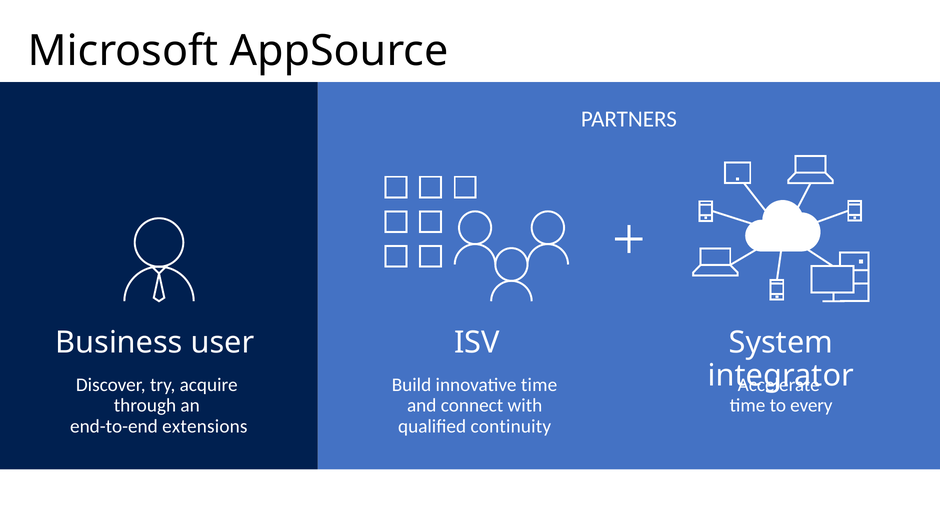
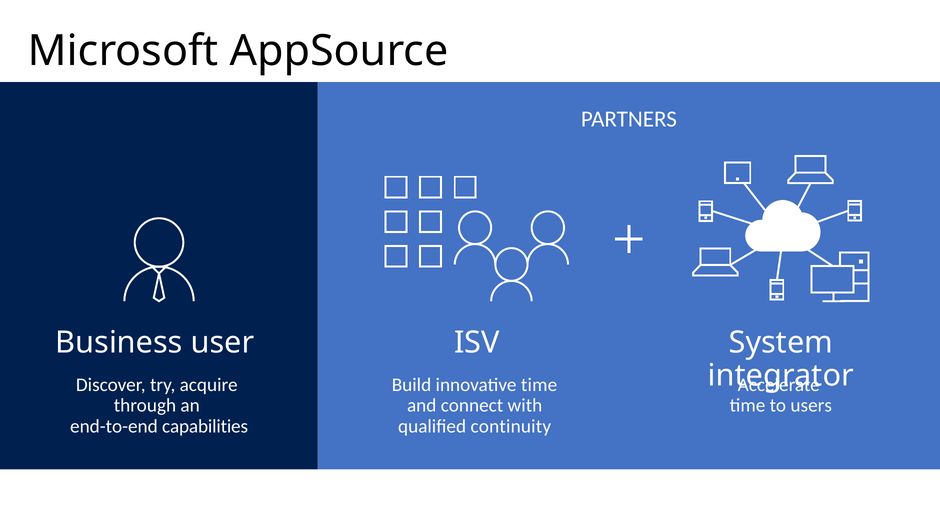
every: every -> users (811, 405)
extensions: extensions -> capabilities (205, 426)
